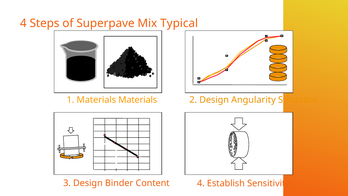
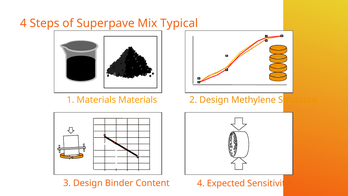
Angularity: Angularity -> Methylene (254, 100)
Establish: Establish -> Expected (226, 183)
